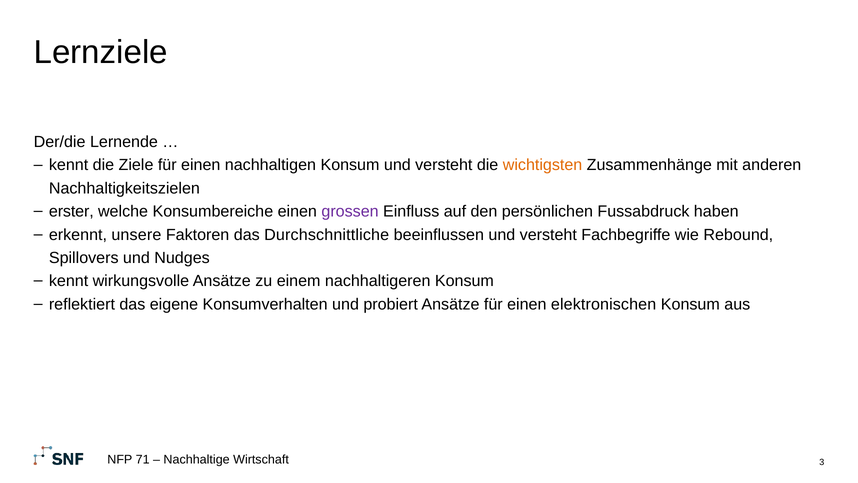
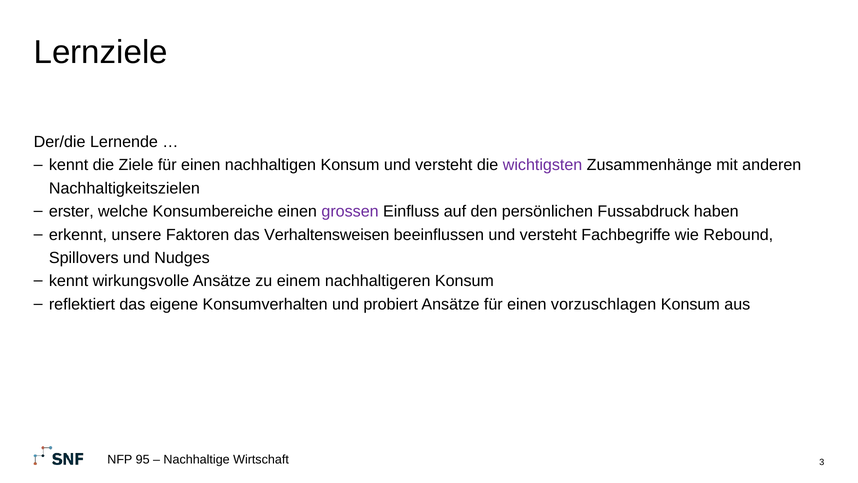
wichtigsten colour: orange -> purple (543, 165)
Durchschnittliche: Durchschnittliche -> Verhaltensweisen (327, 235)
elektronischen: elektronischen -> vorzuschlagen (604, 304)
71: 71 -> 95 (143, 459)
